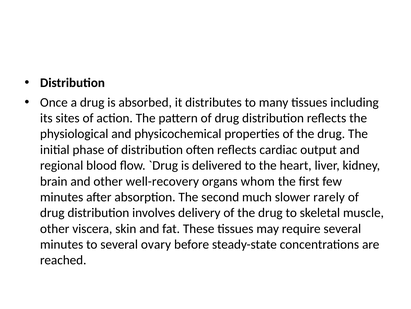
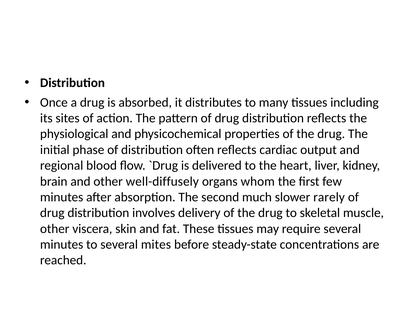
well-recovery: well-recovery -> well-diffusely (162, 181)
ovary: ovary -> mites (156, 244)
